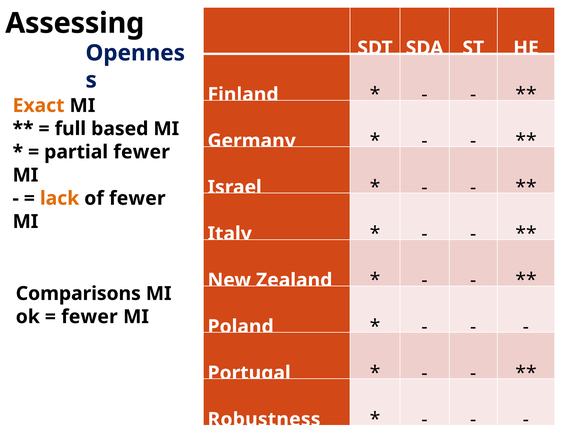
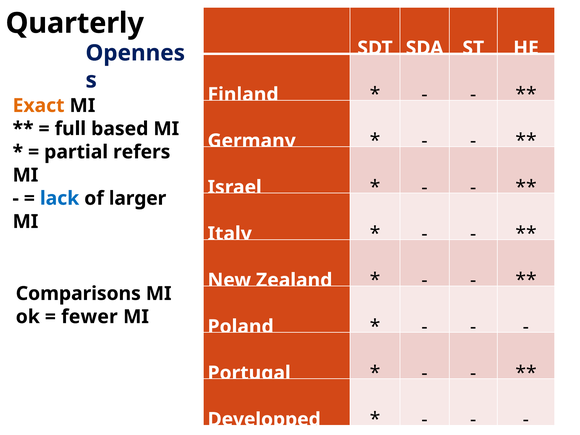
Assessing: Assessing -> Quarterly (75, 23)
partial fewer: fewer -> refers (142, 152)
lack colour: orange -> blue (60, 198)
of fewer: fewer -> larger (138, 198)
Robustness: Robustness -> Developped (264, 419)
